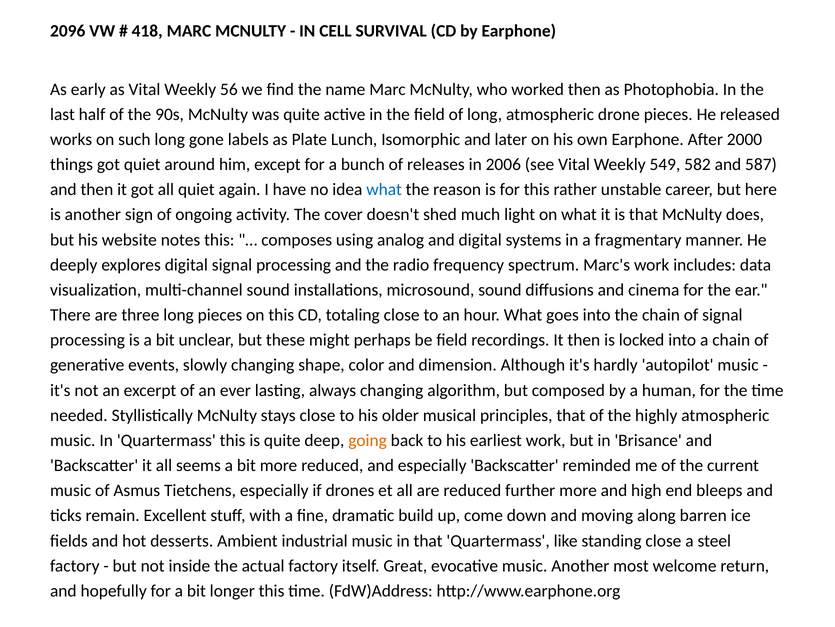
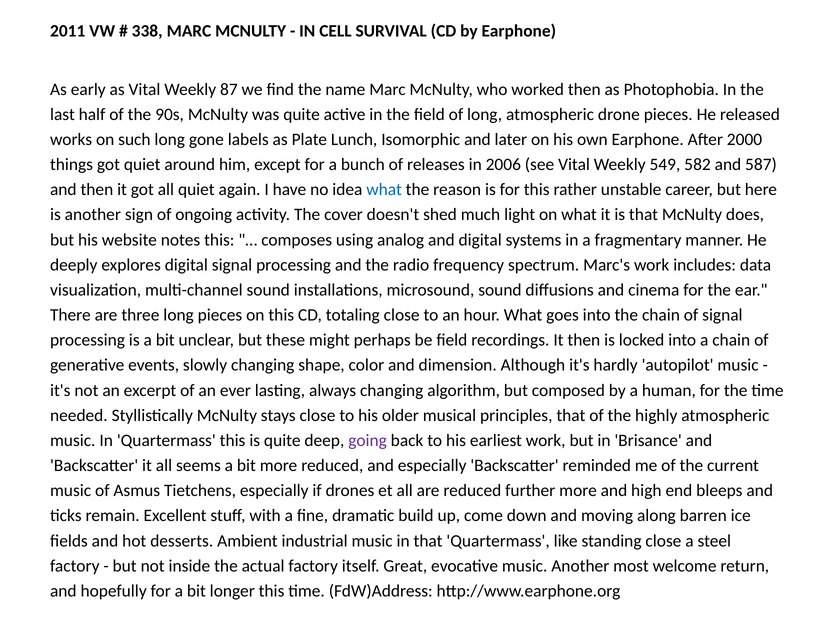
2096: 2096 -> 2011 (68, 31)
418: 418 -> 338 (147, 31)
56: 56 -> 87 (229, 89)
going colour: orange -> purple (368, 440)
